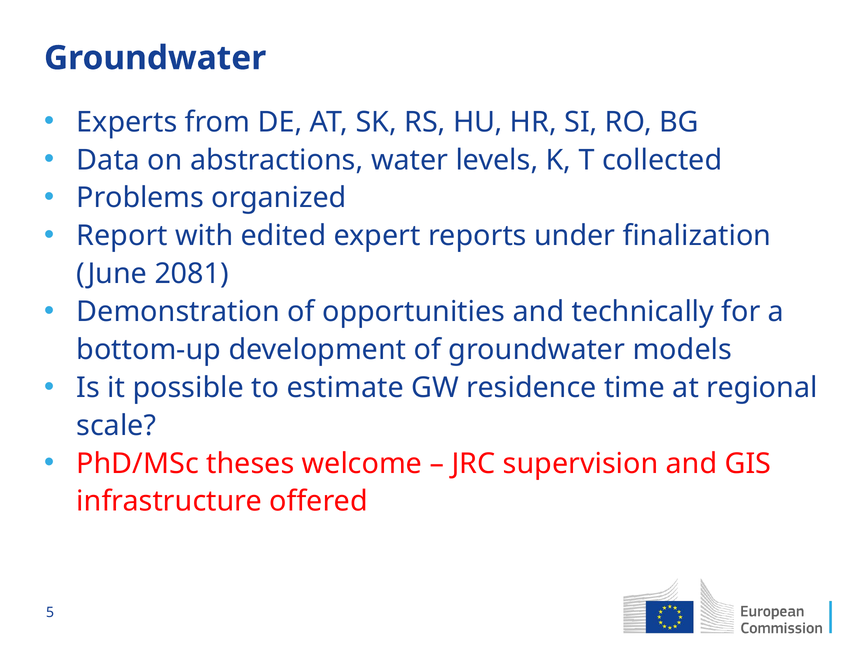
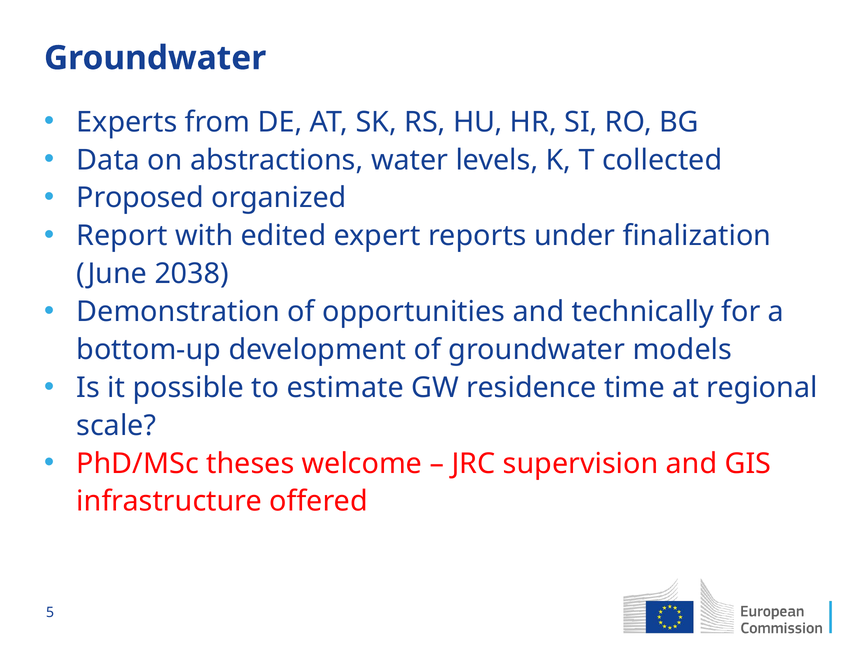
Problems: Problems -> Proposed (140, 198)
2081: 2081 -> 2038 (192, 274)
